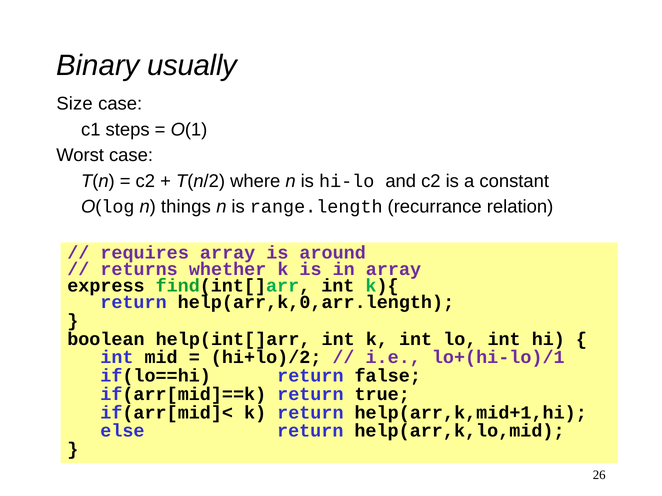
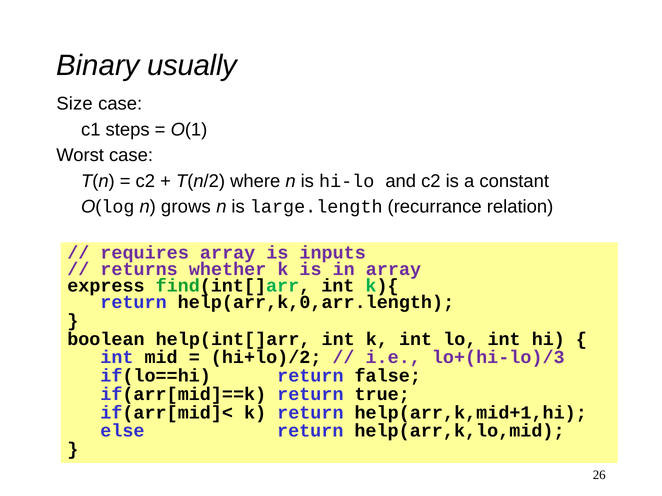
things: things -> grows (186, 207)
range.length: range.length -> large.length (316, 207)
around: around -> inputs (333, 253)
lo+(hi-lo)/1: lo+(hi-lo)/1 -> lo+(hi-lo)/3 (498, 358)
